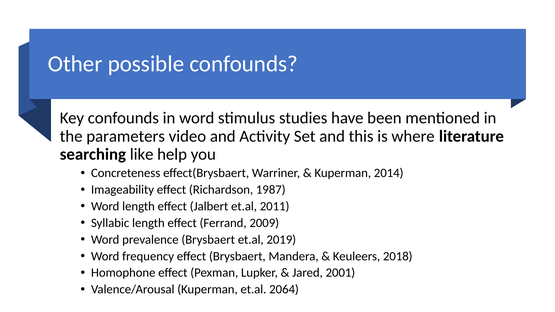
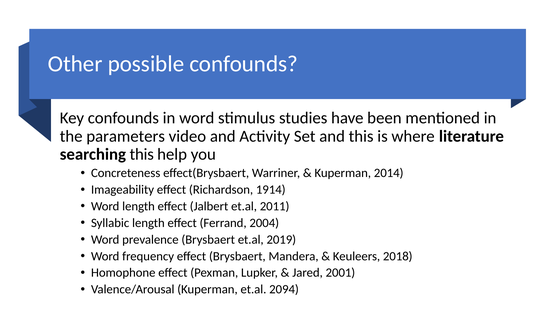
searching like: like -> this (142, 154)
1987: 1987 -> 1914 (271, 190)
2009: 2009 -> 2004 (264, 223)
2064: 2064 -> 2094 (284, 290)
